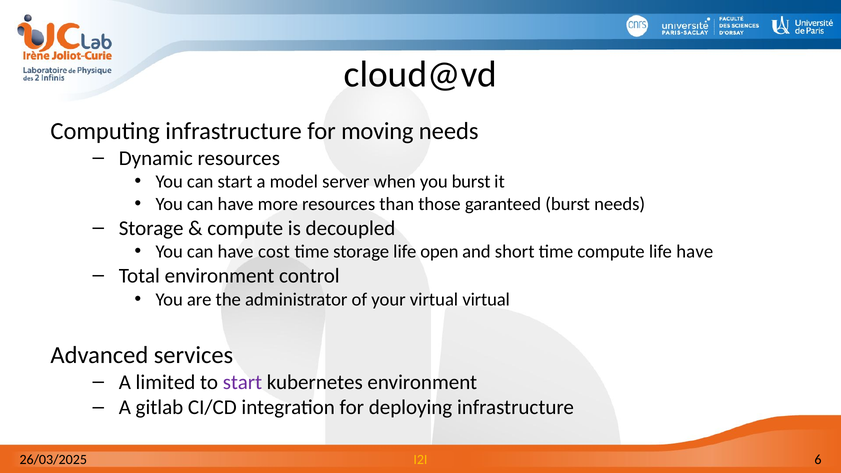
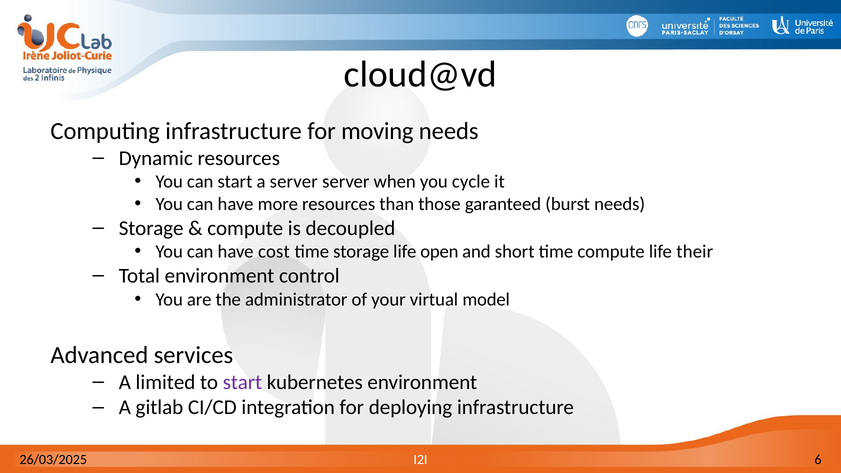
a model: model -> server (294, 182)
you burst: burst -> cycle (471, 182)
life have: have -> their (695, 252)
virtual virtual: virtual -> model (486, 299)
I2I colour: yellow -> white (420, 460)
